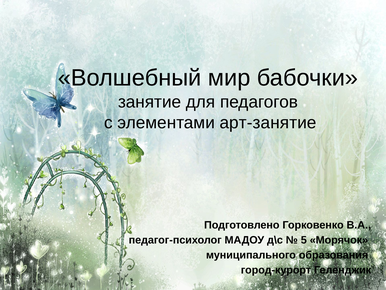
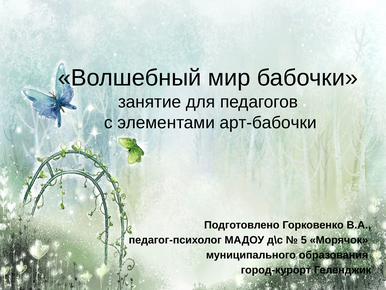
арт-занятие: арт-занятие -> арт-бабочки (268, 122)
